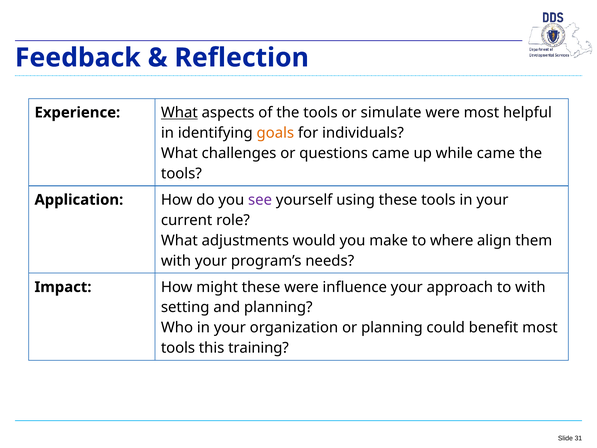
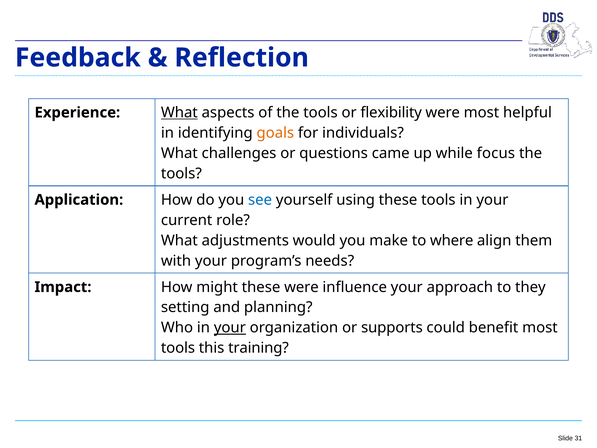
simulate: simulate -> flexibility (391, 112)
while came: came -> focus (496, 153)
see colour: purple -> blue (260, 200)
to with: with -> they (530, 287)
your underline: none -> present (230, 328)
or planning: planning -> supports (392, 328)
